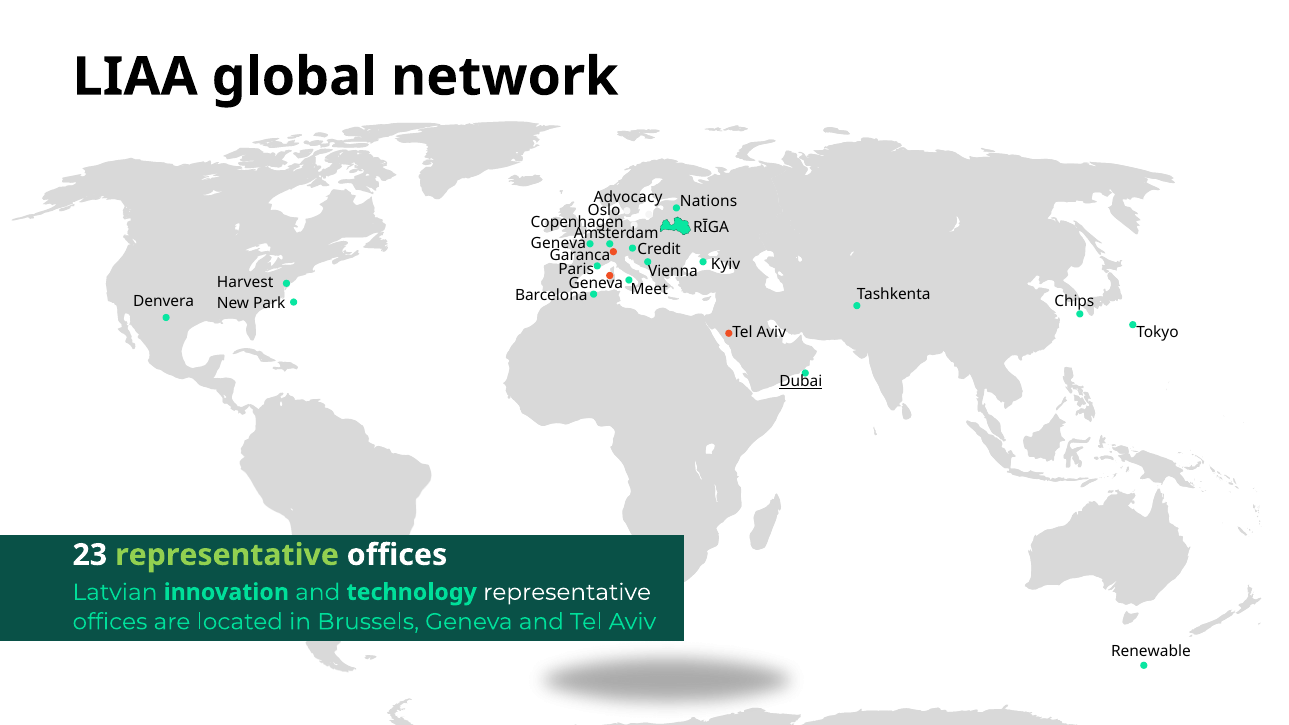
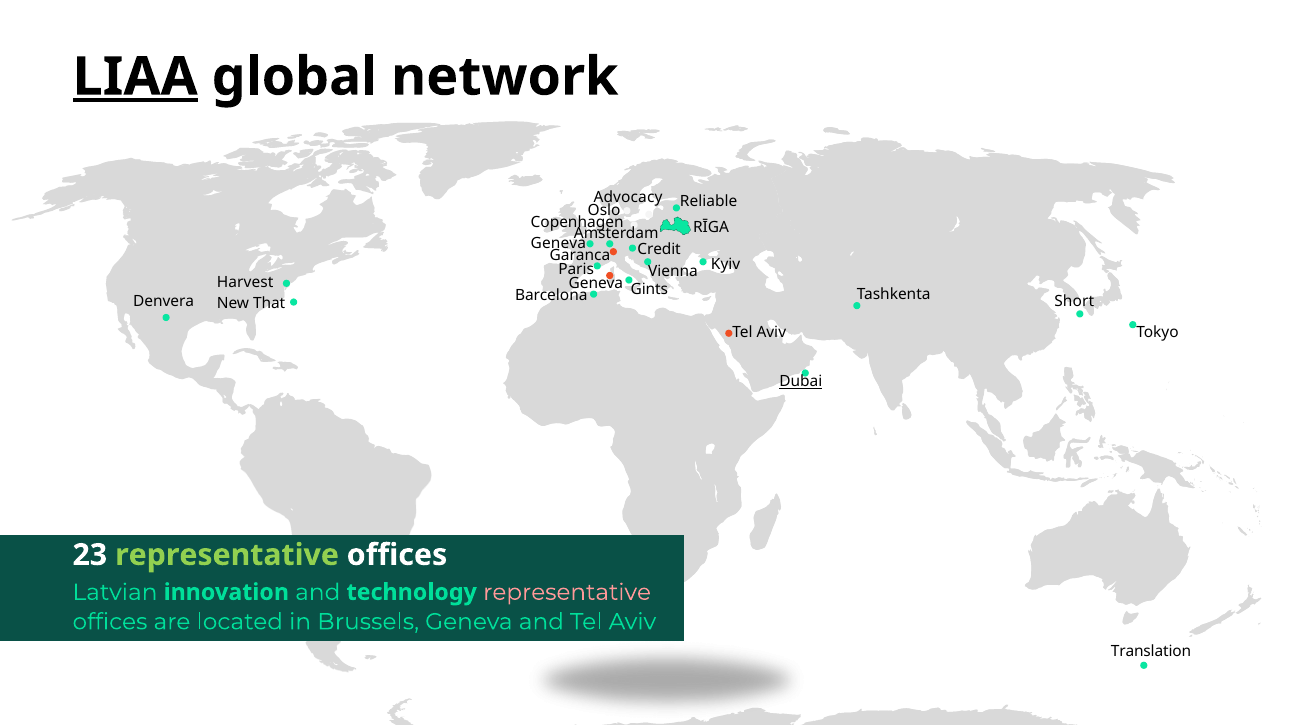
LIAA underline: none -> present (135, 77)
Nations: Nations -> Reliable (709, 201)
Meet: Meet -> Gints (649, 289)
Chips: Chips -> Short (1074, 302)
Park: Park -> That (269, 304)
representative colour: white -> pink (567, 592)
Renewable: Renewable -> Translation (1151, 652)
